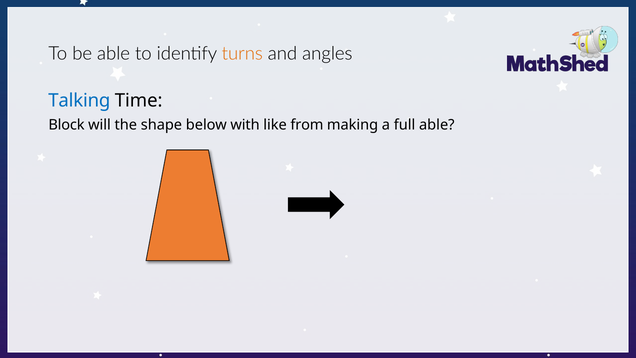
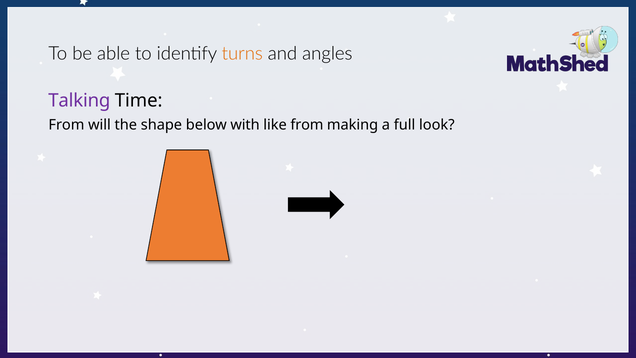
Talking colour: blue -> purple (79, 100)
Block: Block -> From (66, 125)
full able: able -> look (437, 125)
